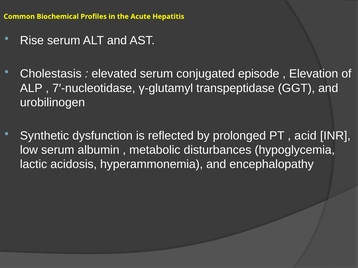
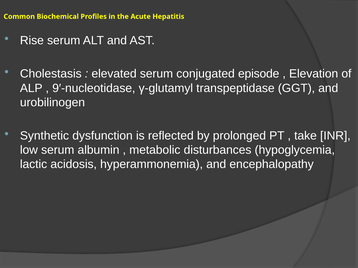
7′-nucleotidase: 7′-nucleotidase -> 9′-nucleotidase (94, 88)
acid: acid -> take (306, 136)
